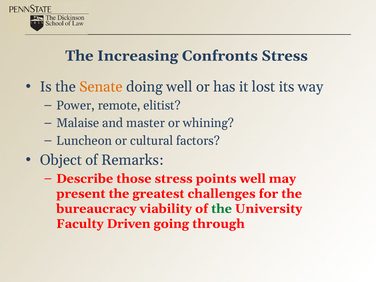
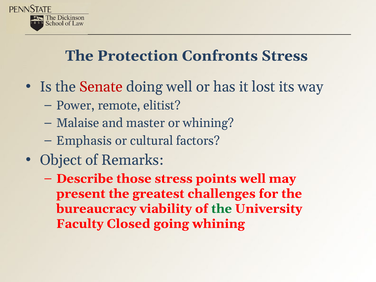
Increasing: Increasing -> Protection (138, 56)
Senate colour: orange -> red (101, 87)
Luncheon: Luncheon -> Emphasis (84, 141)
Driven: Driven -> Closed (129, 224)
going through: through -> whining (219, 224)
